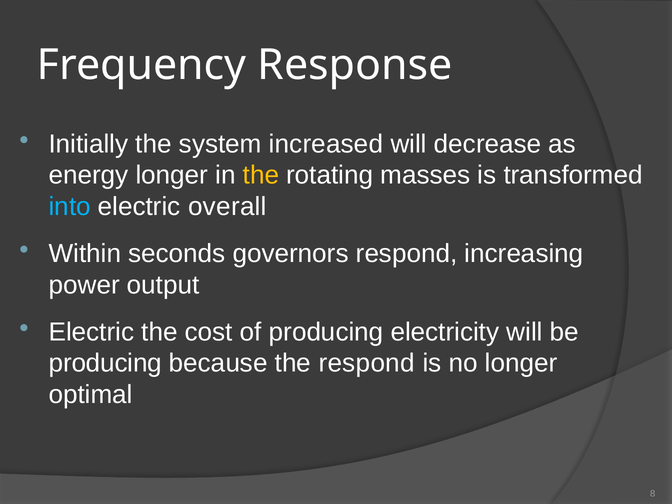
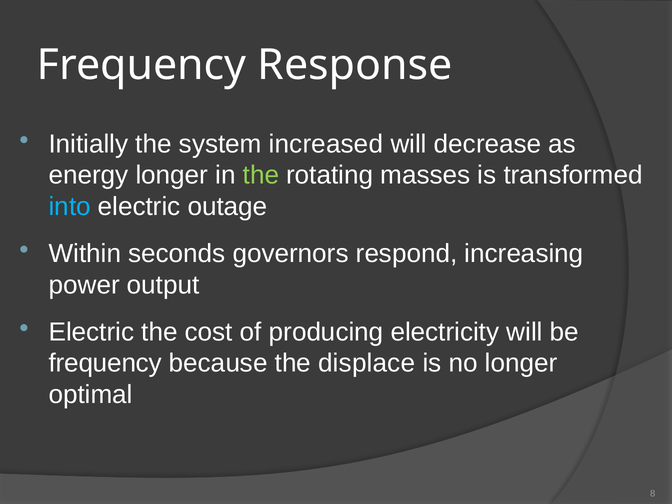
the colour: yellow -> light green (261, 175)
overall: overall -> outage (228, 207)
producing: producing -> frequency (105, 363)
the respond: respond -> displace (367, 363)
